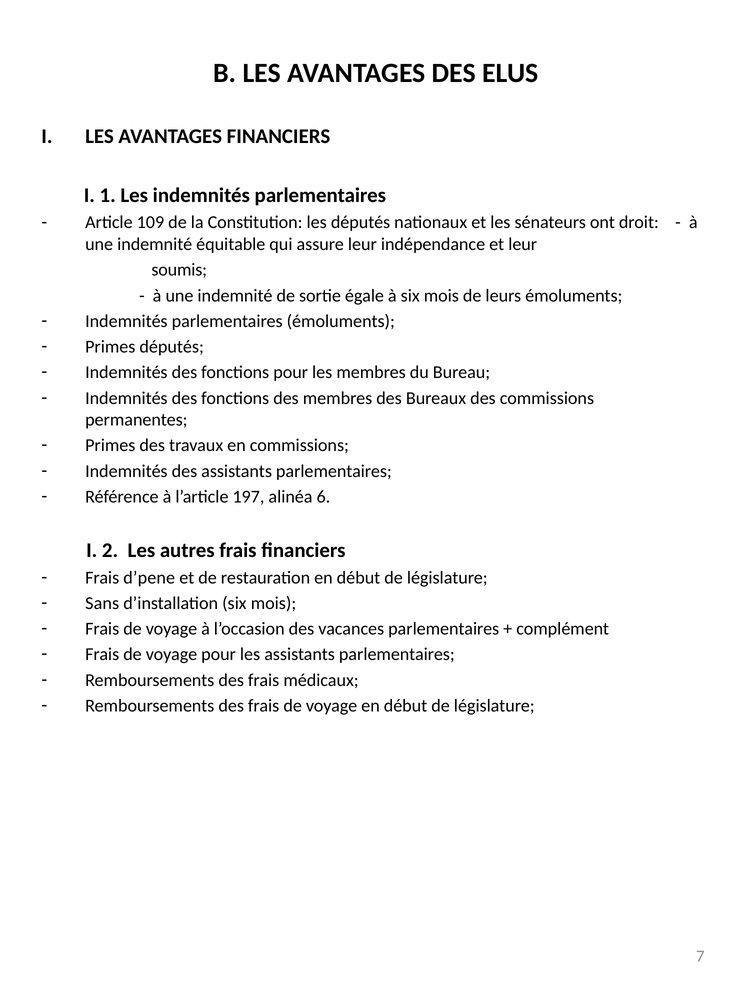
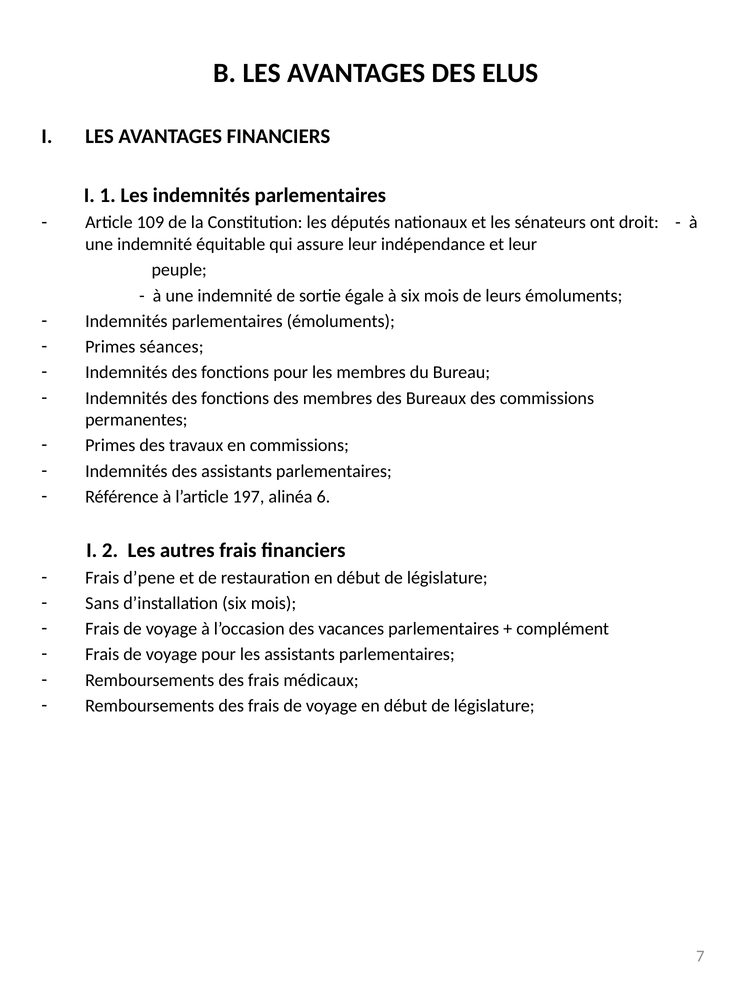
soumis: soumis -> peuple (179, 270)
Primes députés: députés -> séances (172, 347)
